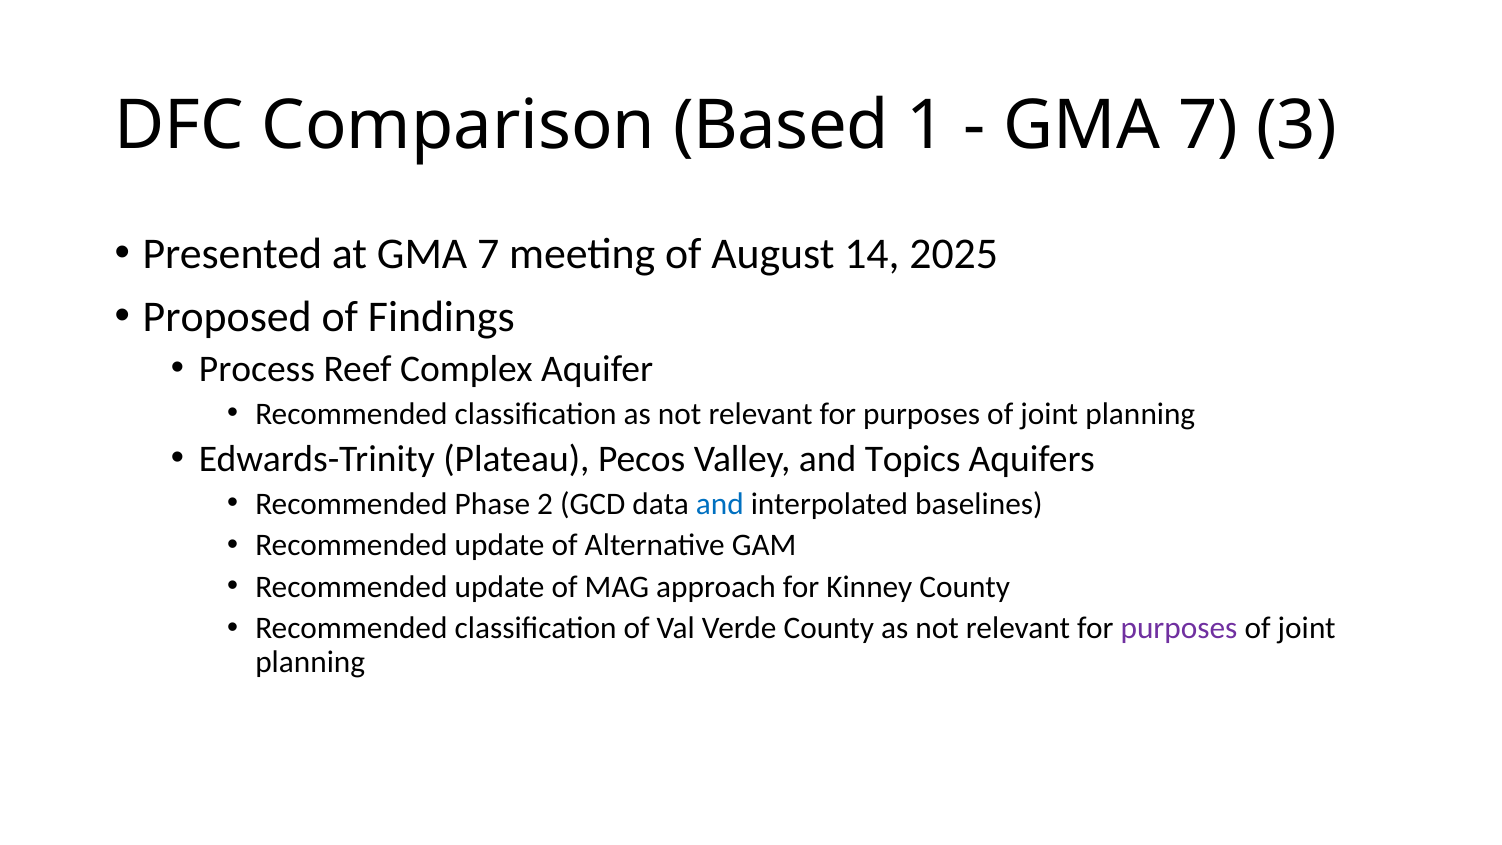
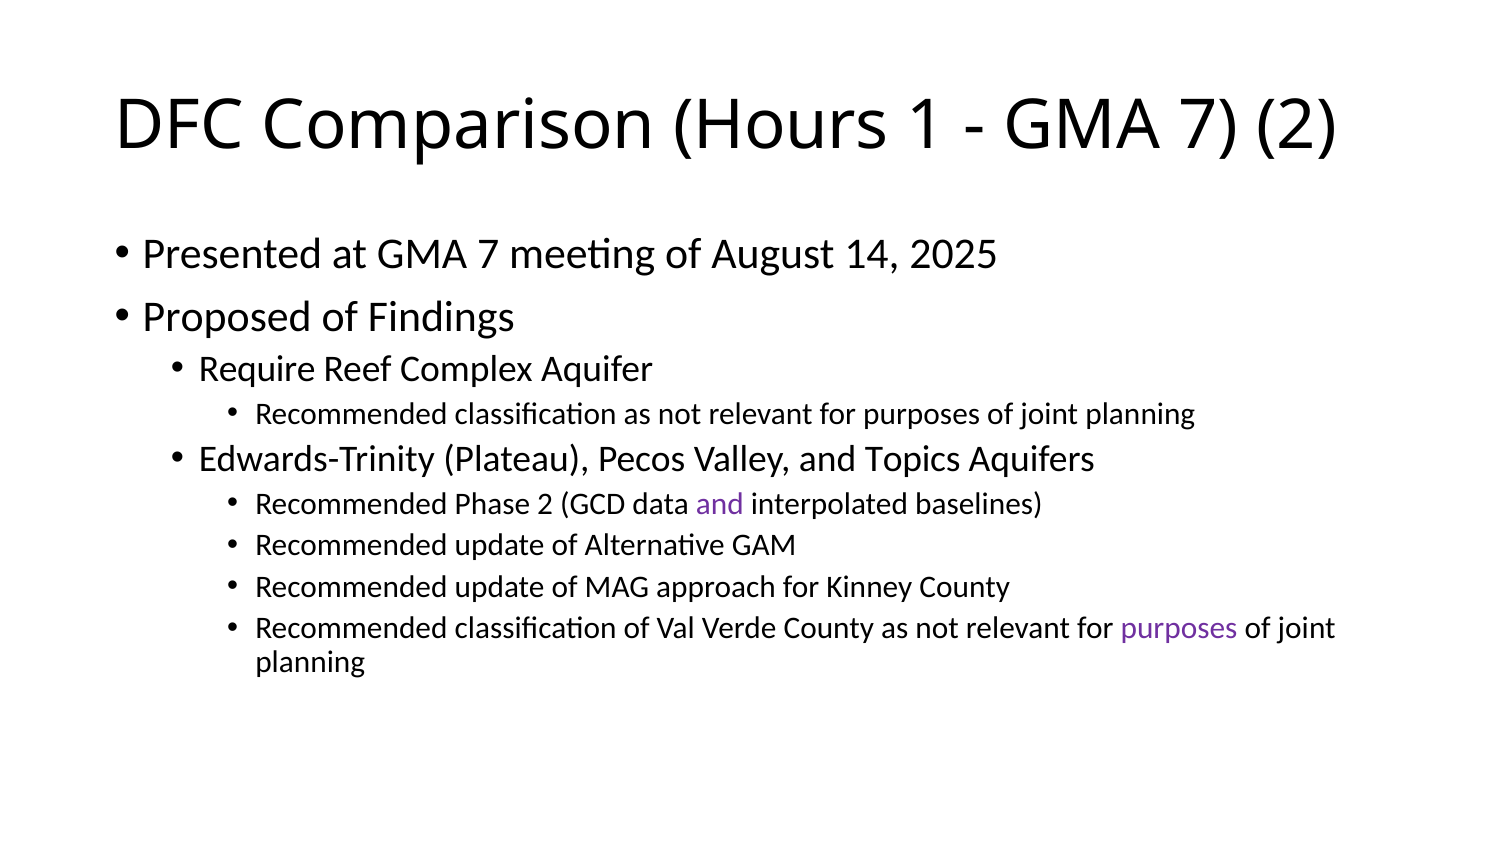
Based: Based -> Hours (781, 126)
7 3: 3 -> 2 (1296, 126)
Process: Process -> Require (257, 369)
and colour: blue -> purple (720, 504)
